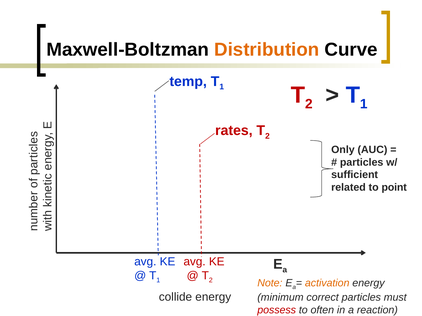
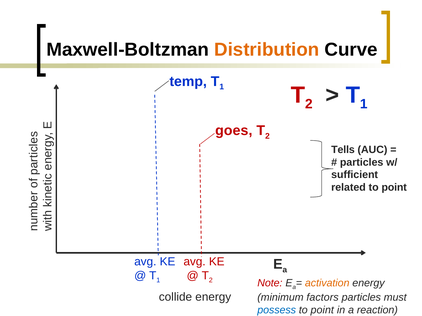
rates: rates -> goes (234, 131)
Only: Only -> Tells (343, 150)
Note colour: orange -> red (270, 283)
correct: correct -> factors (323, 298)
possess colour: red -> blue (277, 310)
often: often -> point (322, 310)
